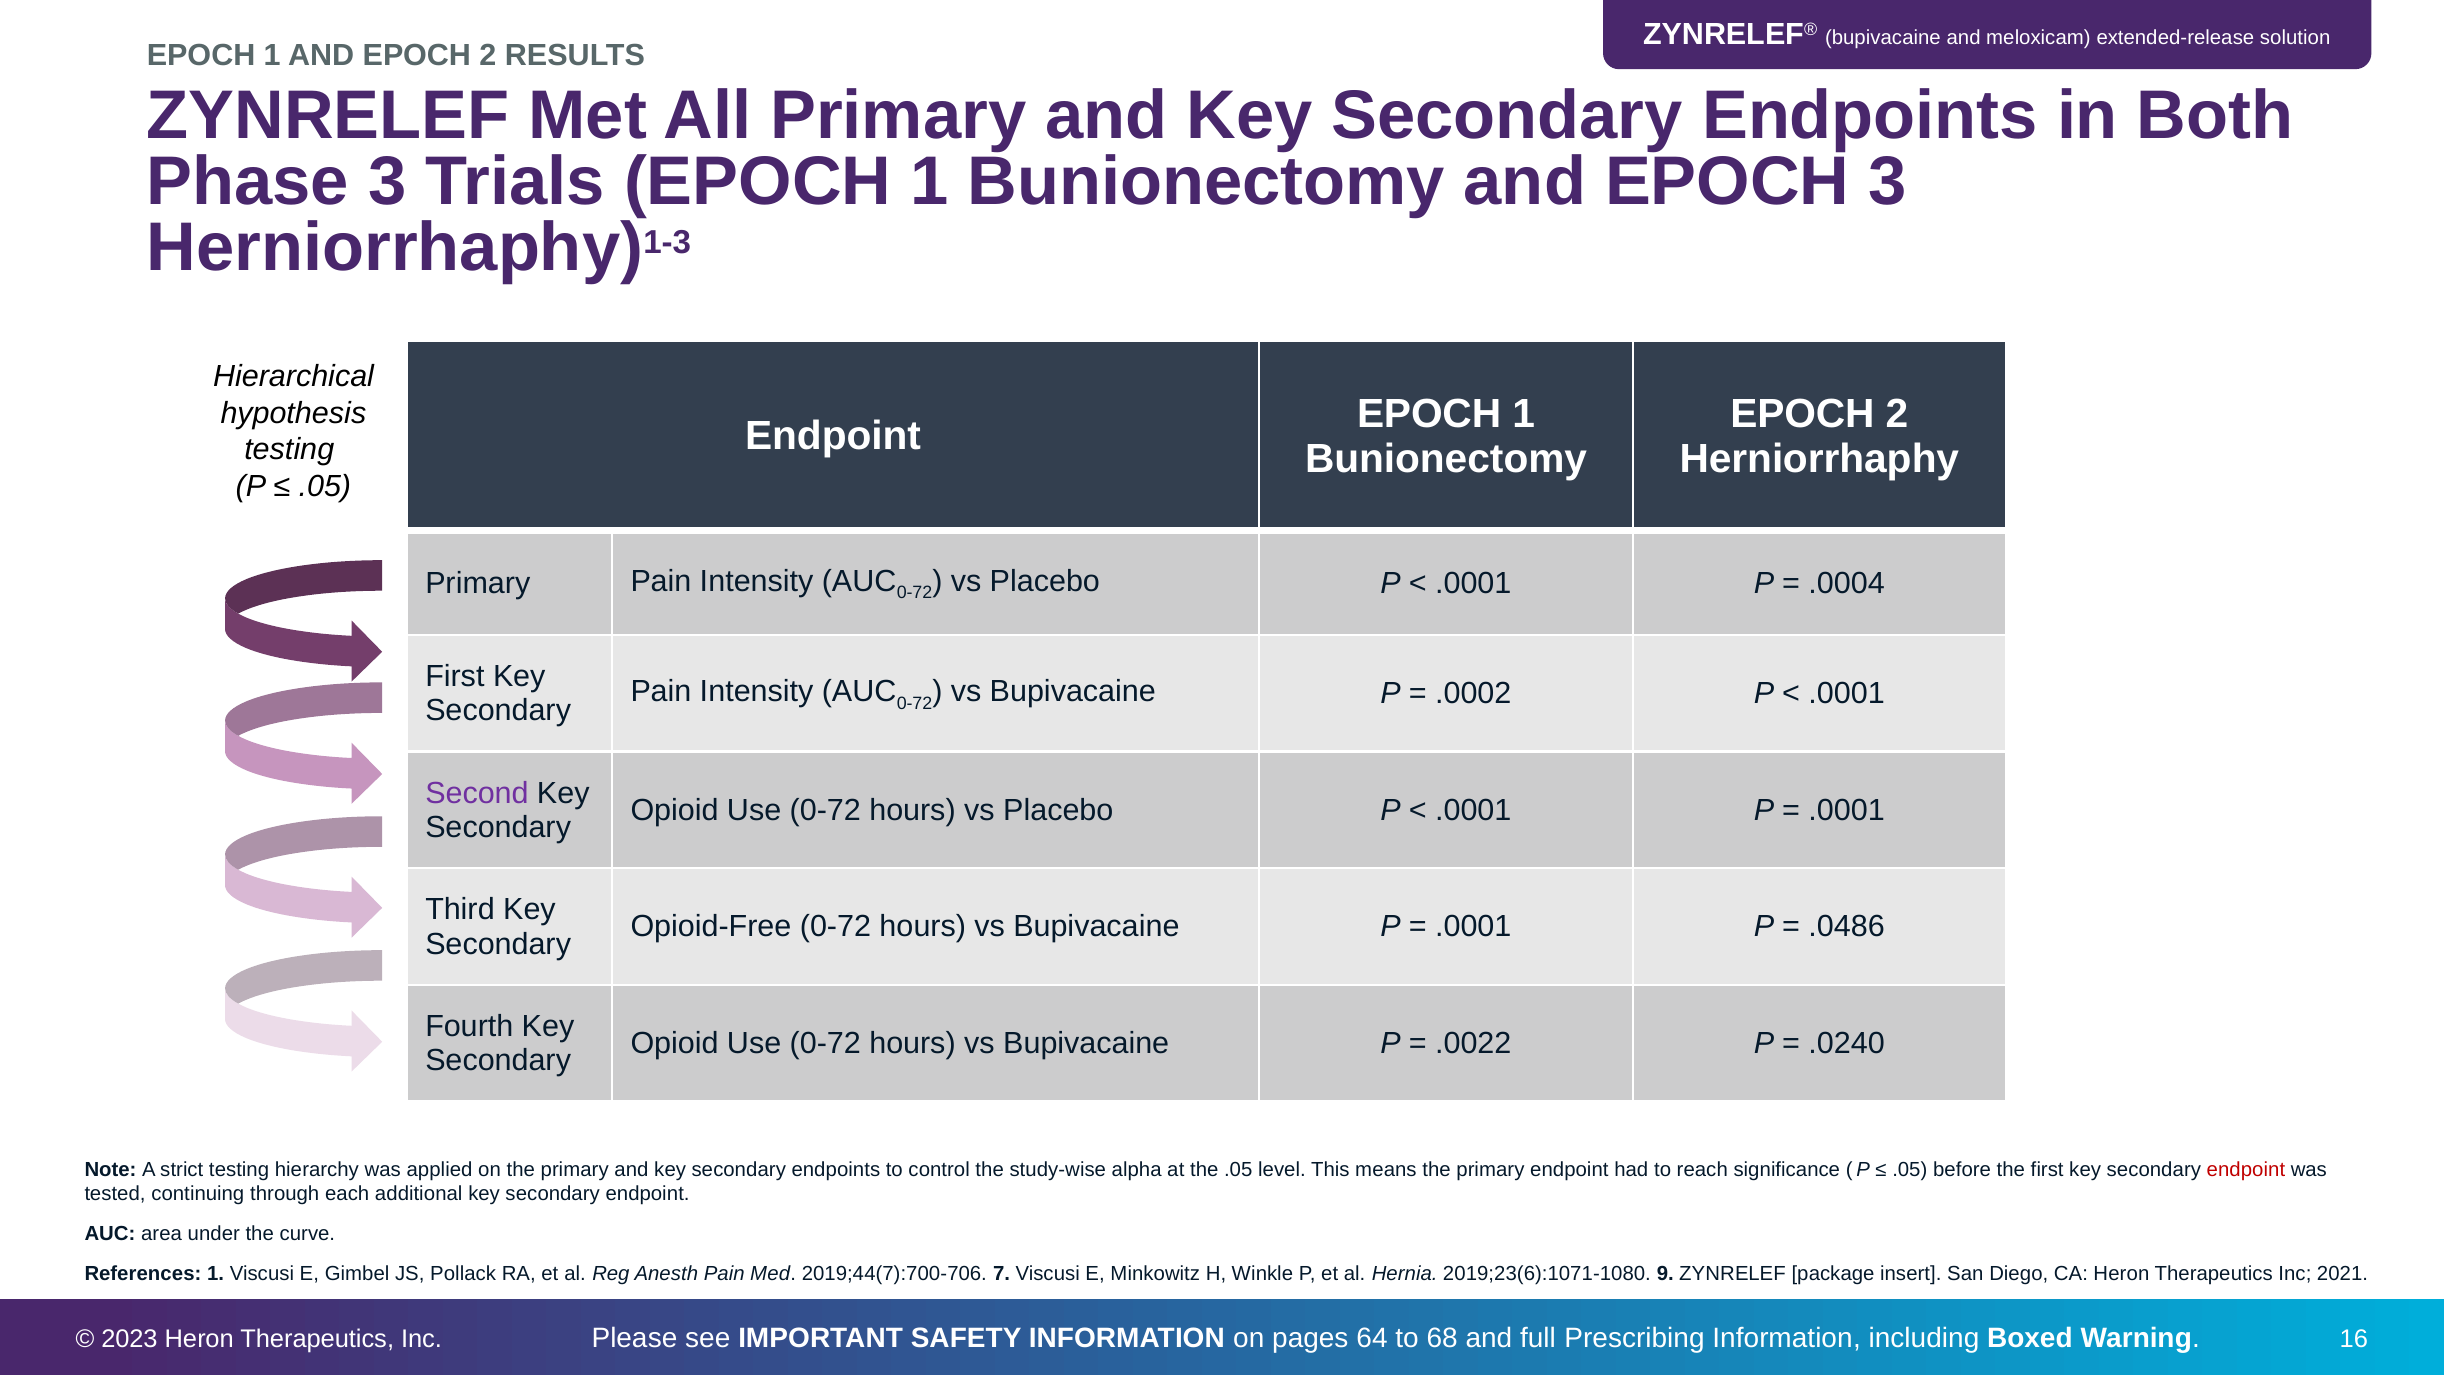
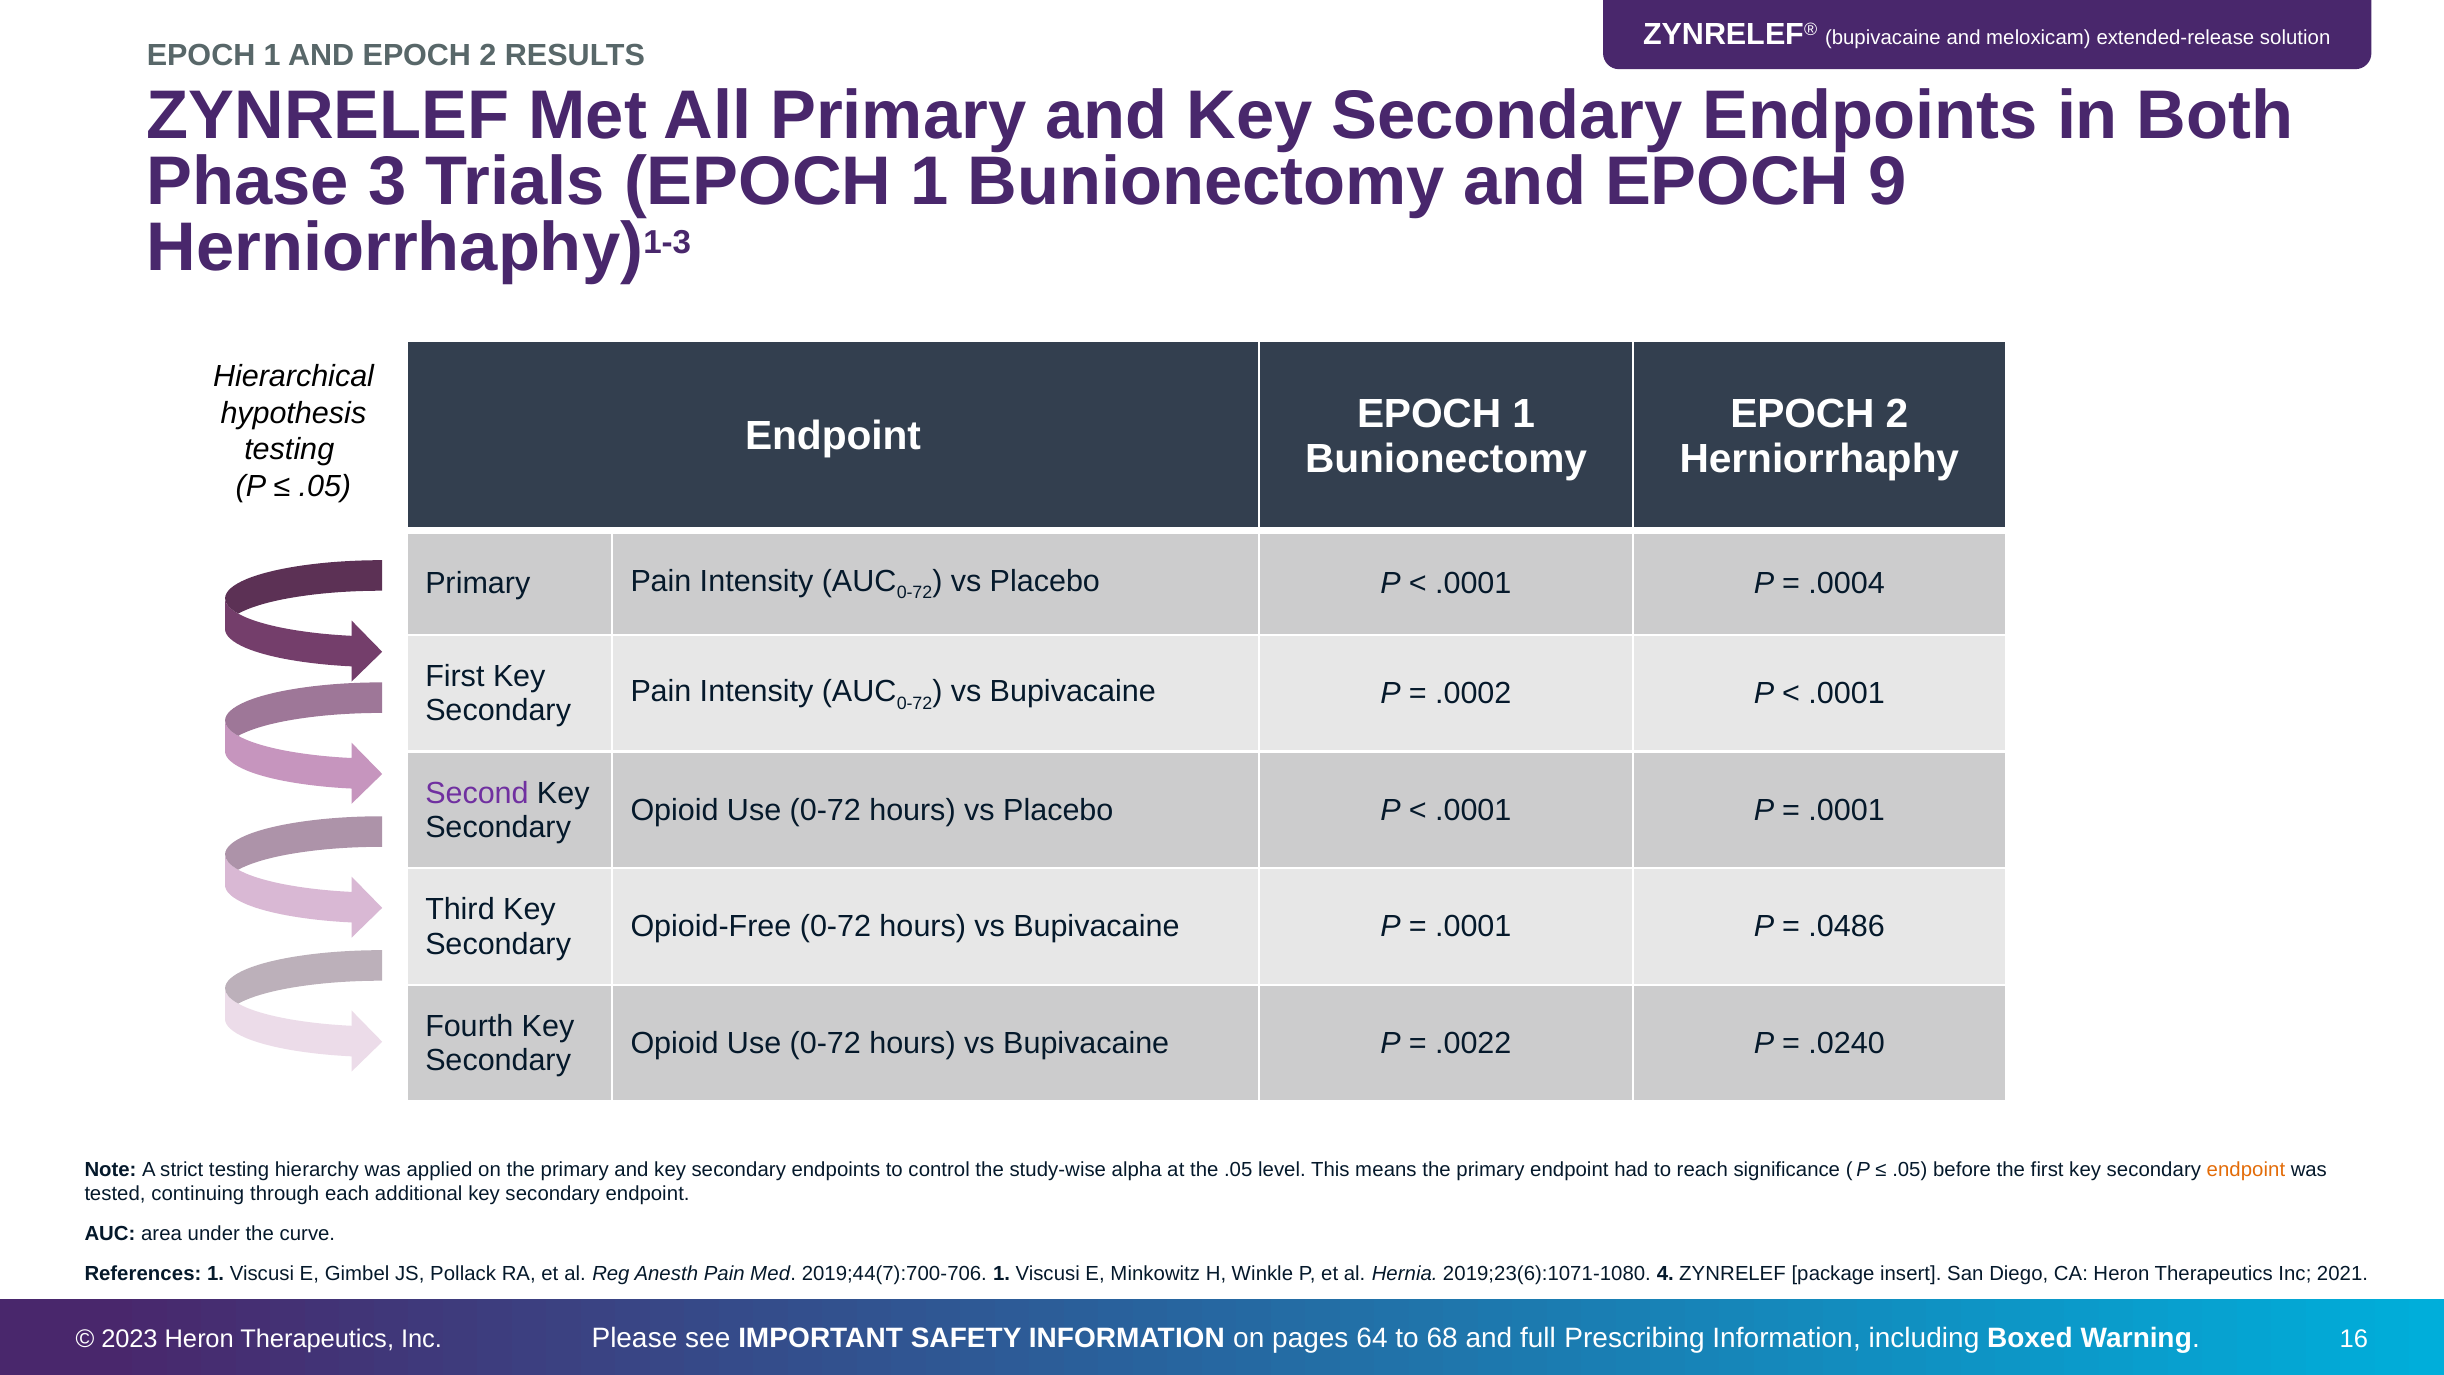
EPOCH 3: 3 -> 9 (1887, 182)
endpoint colour: red -> orange (2246, 1169)
2019;44(7):700-706 7: 7 -> 1 (1002, 1273)
9: 9 -> 4 (1665, 1273)
